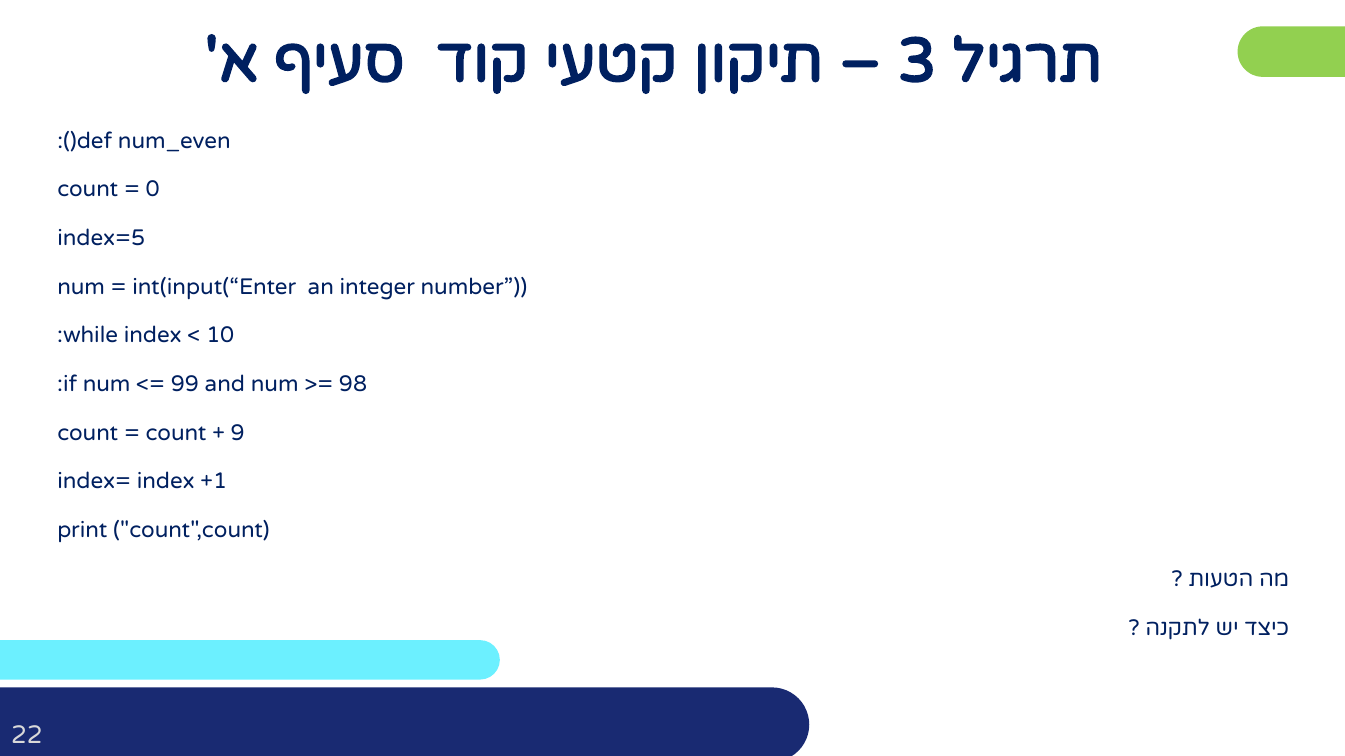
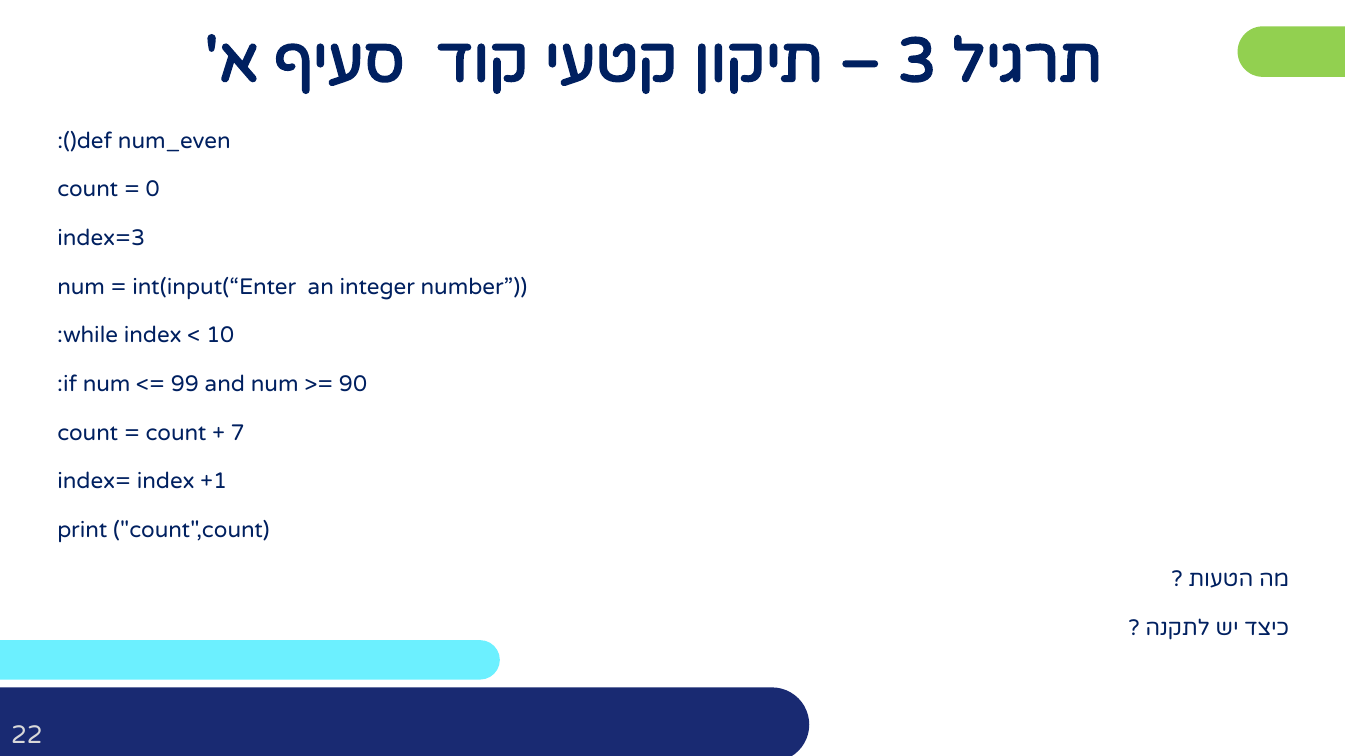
index=5: index=5 -> index=3 (101, 238)
98: 98 -> 90 (353, 385)
9: 9 -> 7 (238, 433)
